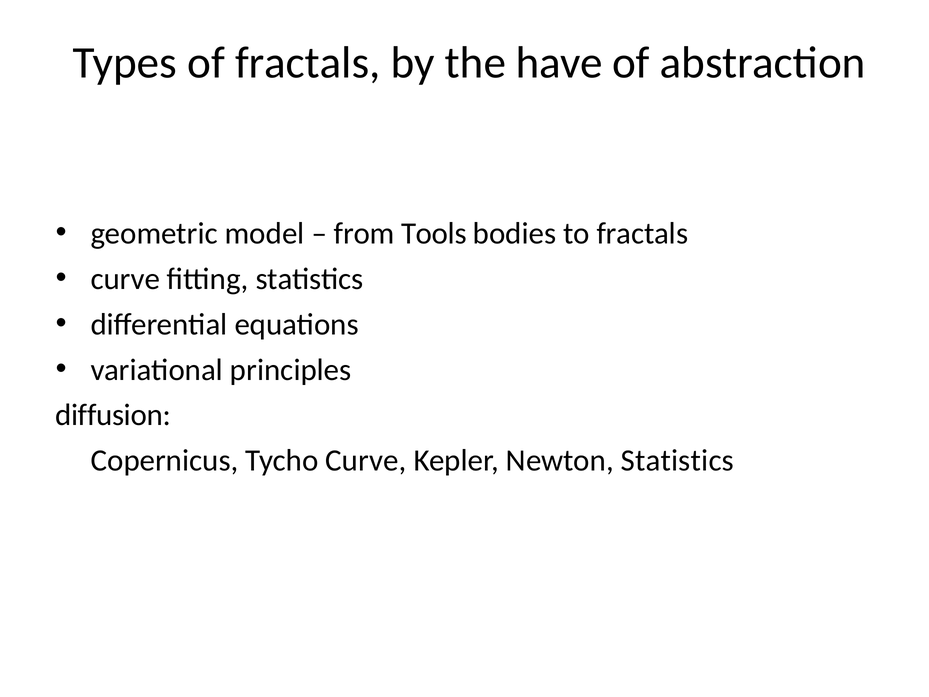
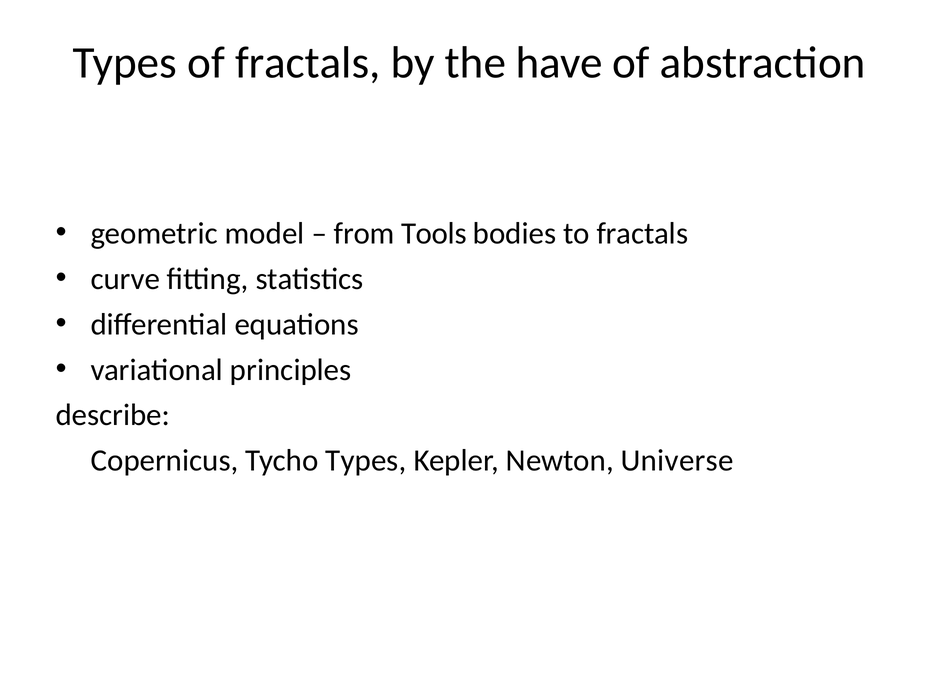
diffusion: diffusion -> describe (113, 415)
Tycho Curve: Curve -> Types (366, 461)
Newton Statistics: Statistics -> Universe (677, 461)
